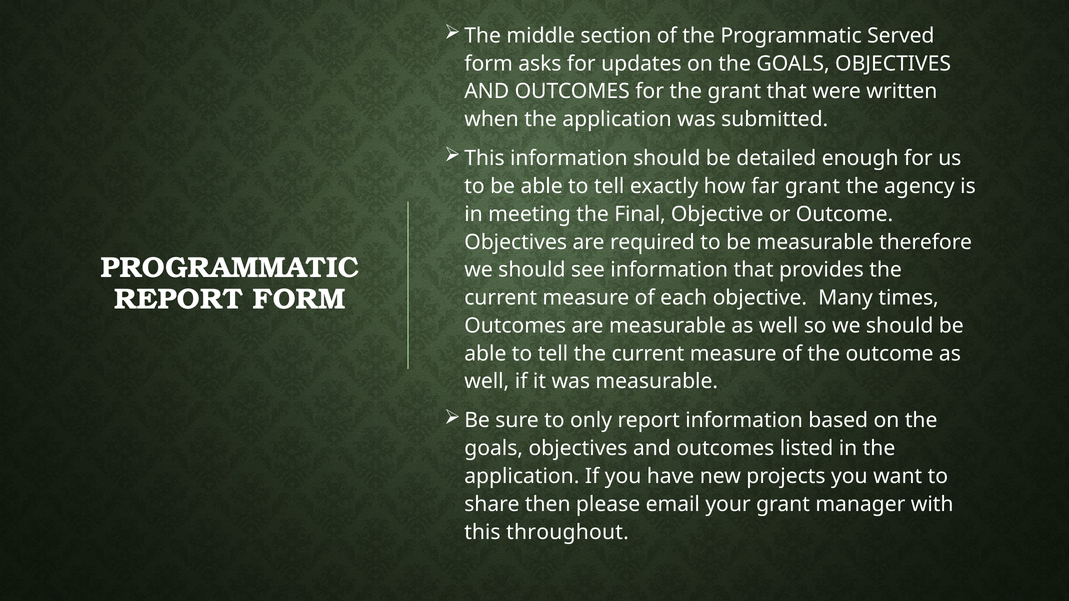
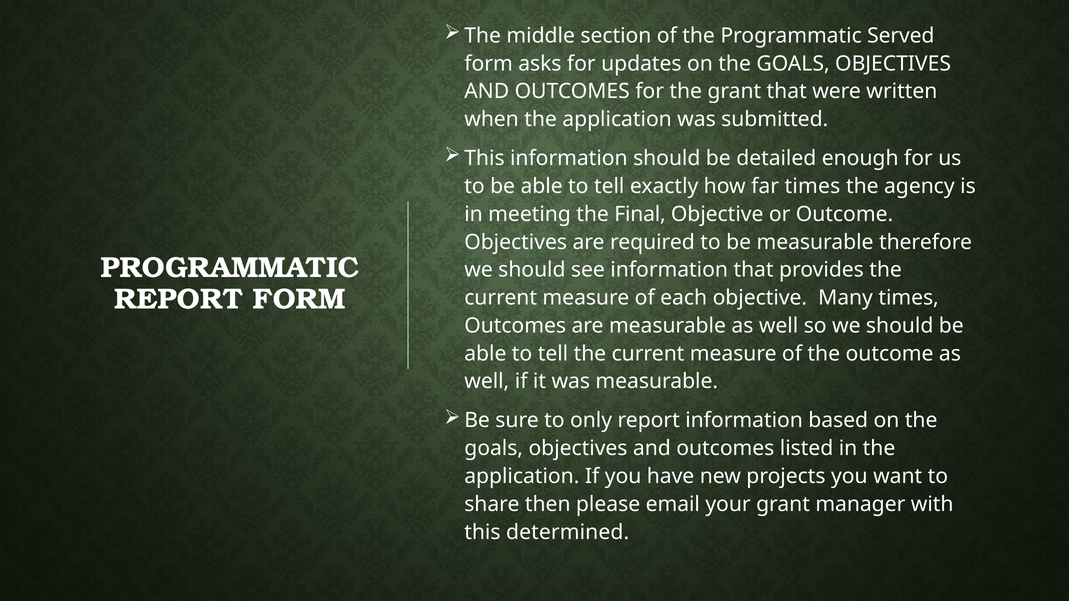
far grant: grant -> times (812, 186)
throughout: throughout -> determined (568, 532)
